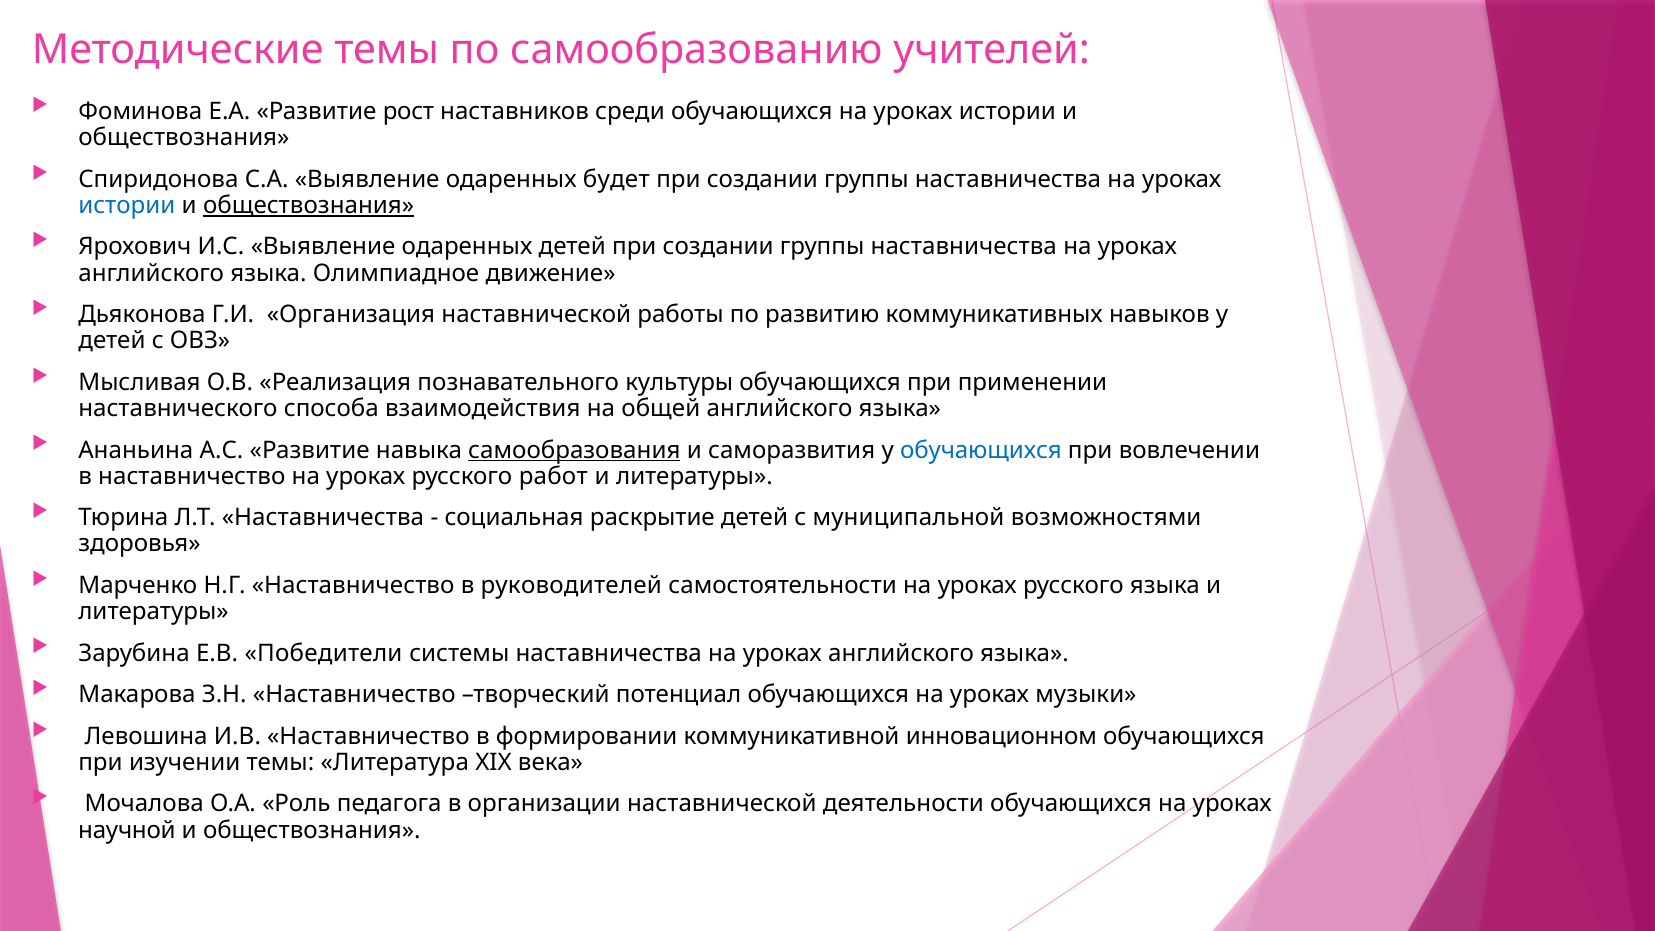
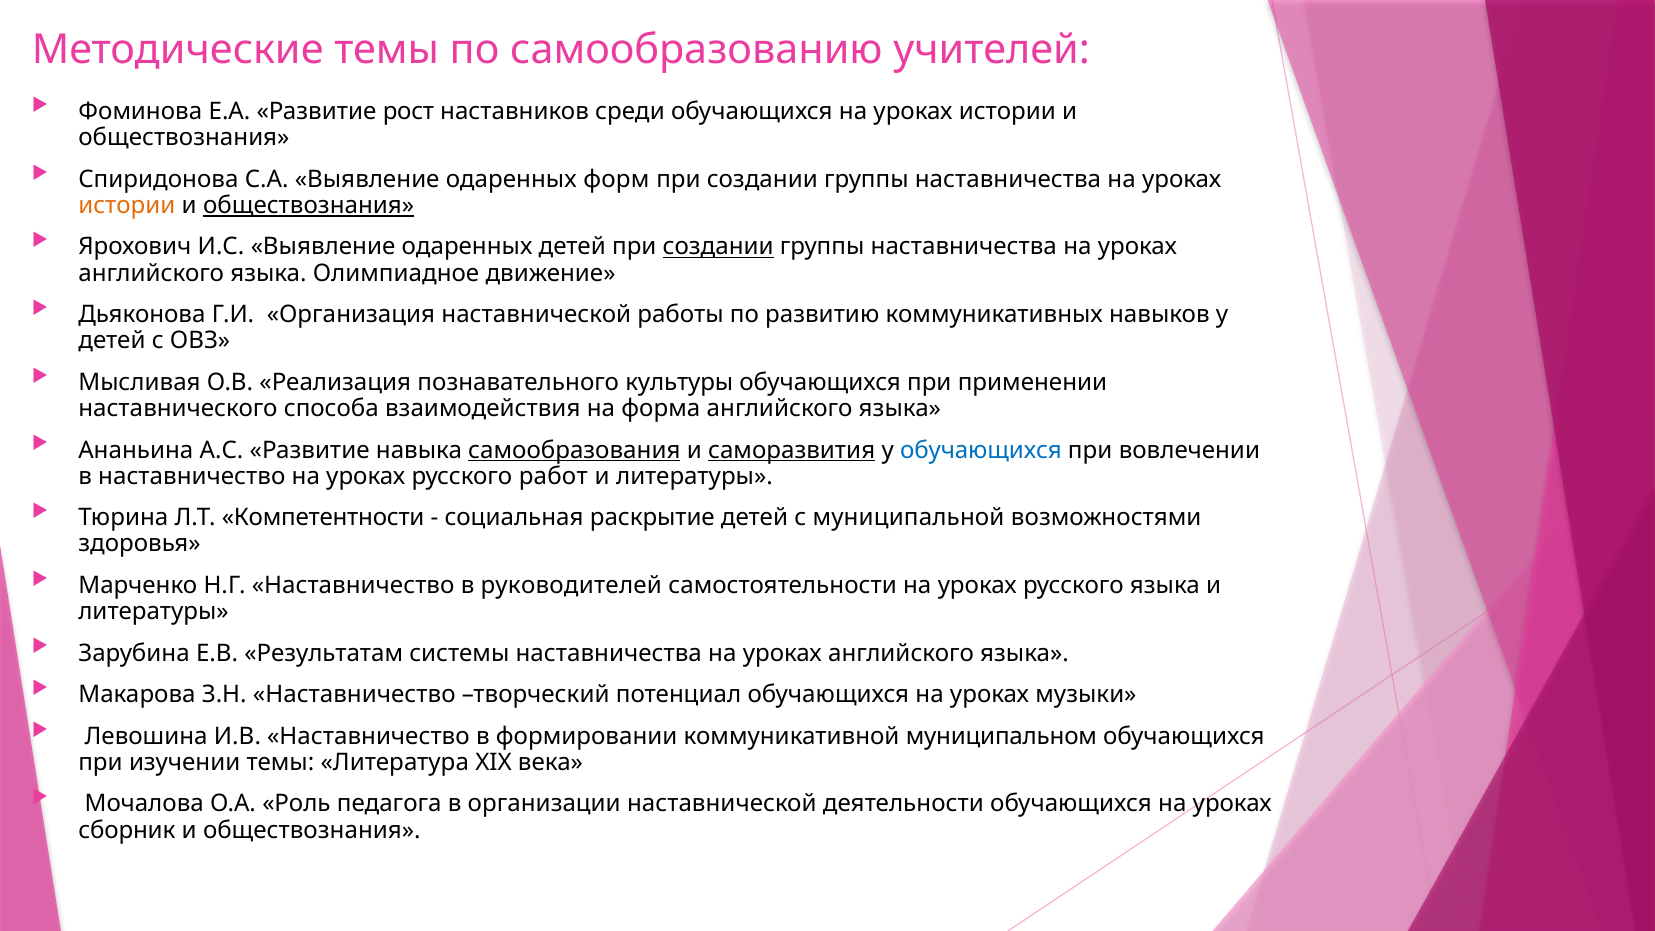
будет: будет -> форм (616, 179)
истории colour: blue -> orange (127, 205)
создании underline: none -> present (718, 247)
общей: общей -> форма (661, 408)
саморазвития underline: none -> present (792, 450)
Л.Т Наставничества: Наставничества -> Компетентности (323, 518)
Победители: Победители -> Результатам (324, 653)
инновационном: инновационном -> муниципальном (1001, 736)
научной: научной -> сборник (127, 830)
